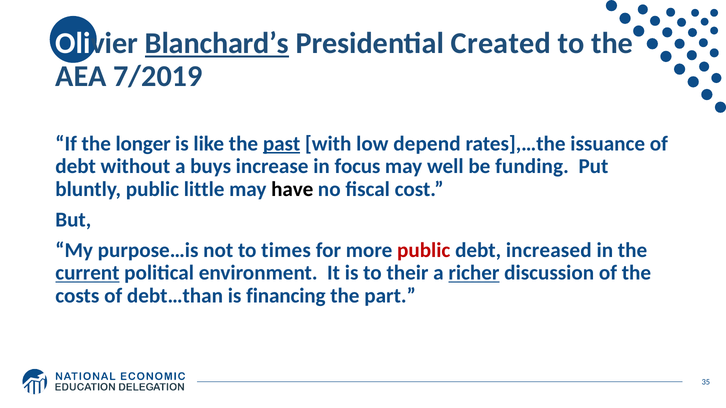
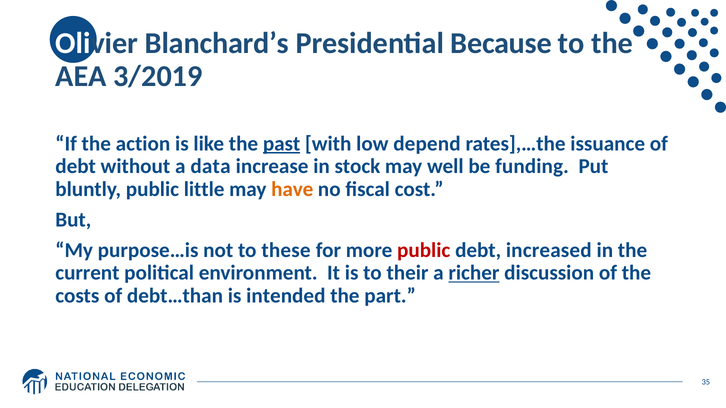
Blanchard’s underline: present -> none (217, 44)
Created: Created -> Because (501, 44)
7/2019: 7/2019 -> 3/2019 (158, 76)
longer: longer -> action (143, 144)
buys: buys -> data (210, 167)
focus: focus -> stock (357, 167)
have colour: black -> orange (292, 189)
times: times -> these (286, 250)
current underline: present -> none (87, 273)
financing: financing -> intended (286, 296)
